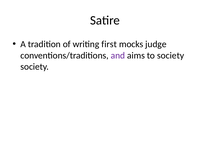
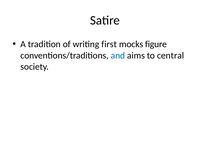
judge: judge -> figure (156, 44)
and colour: purple -> blue (118, 55)
to society: society -> central (171, 55)
